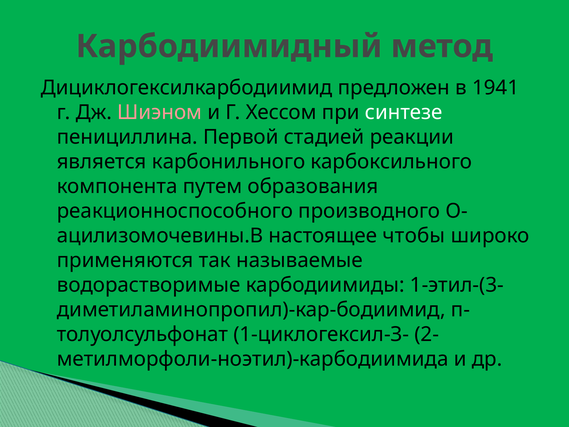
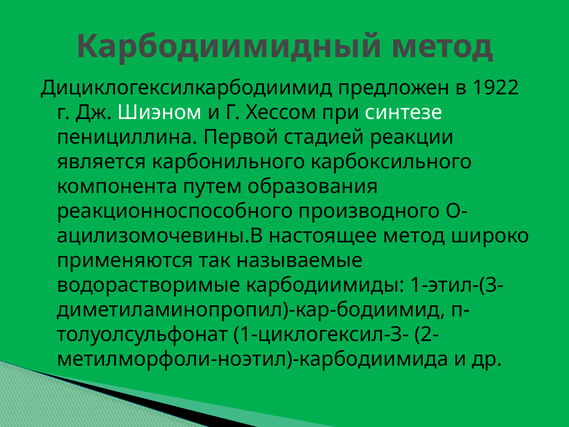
1941: 1941 -> 1922 (496, 88)
Шиэном colour: pink -> white (160, 112)
настоящее чтобы: чтобы -> метод (414, 236)
